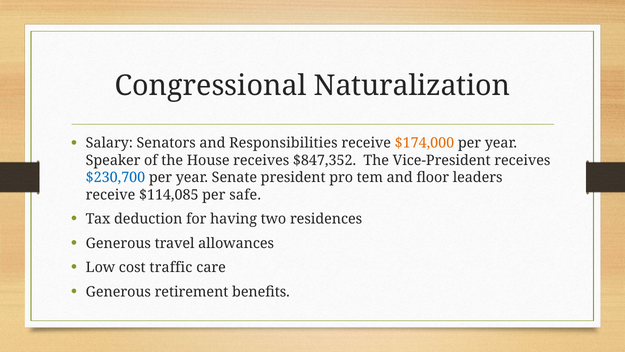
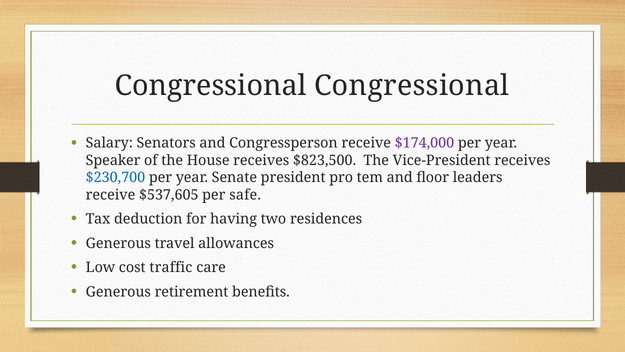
Congressional Naturalization: Naturalization -> Congressional (412, 86)
Responsibilities: Responsibilities -> Congressperson (283, 143)
$174,000 colour: orange -> purple (424, 143)
$847,352: $847,352 -> $823,500 (325, 160)
$114,085: $114,085 -> $537,605 (169, 195)
